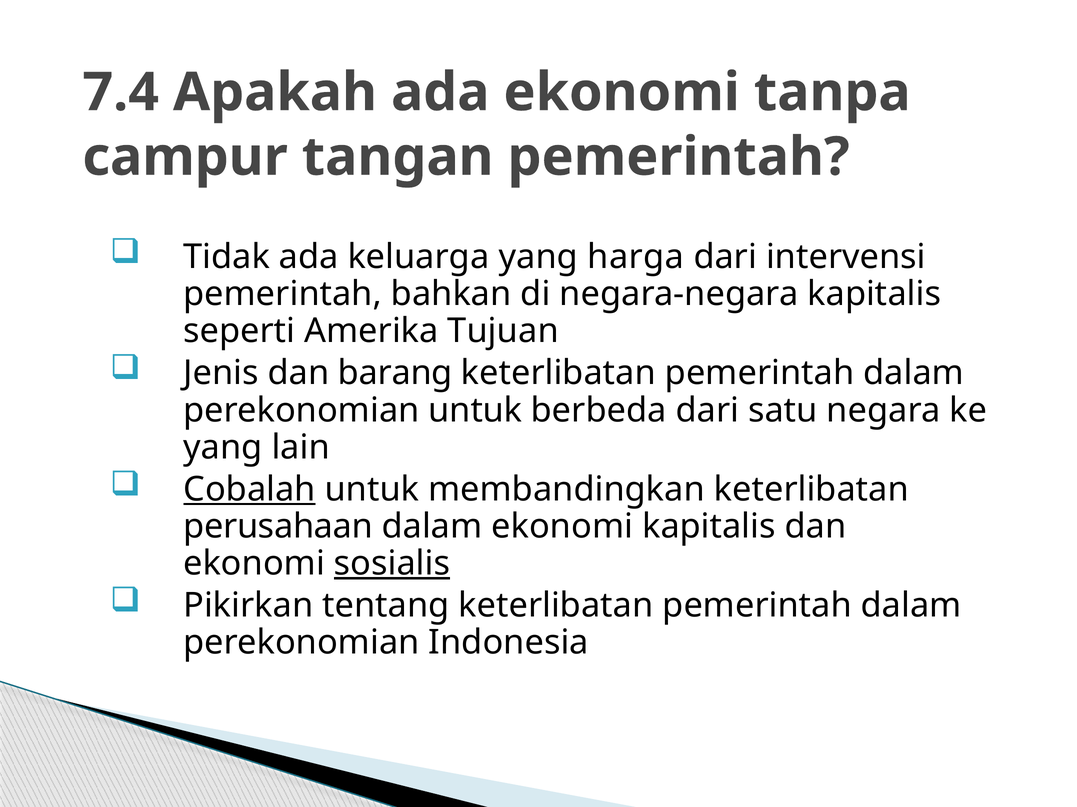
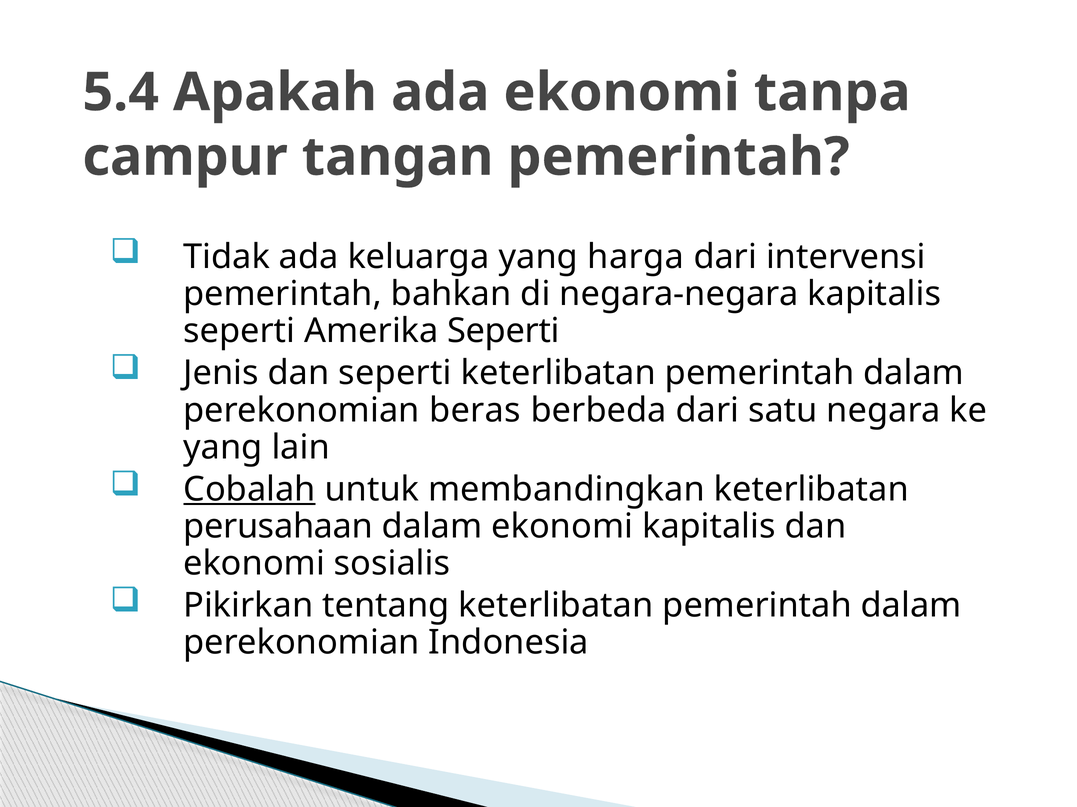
7.4: 7.4 -> 5.4 (121, 93)
Amerika Tujuan: Tujuan -> Seperti (503, 331)
dan barang: barang -> seperti (395, 373)
perekonomian untuk: untuk -> beras (475, 411)
sosialis underline: present -> none (392, 564)
